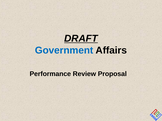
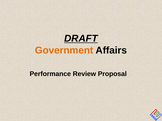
Government colour: blue -> orange (64, 50)
